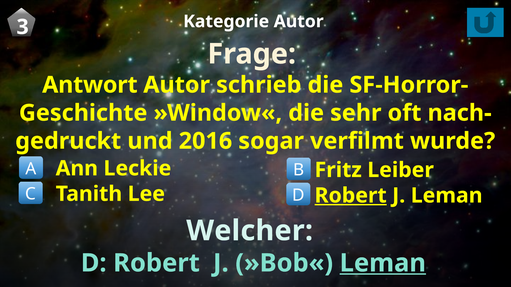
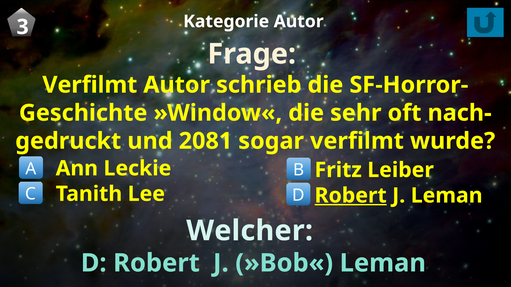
Antwort: Antwort -> Verfilmt (90, 85)
2016: 2016 -> 2081 (205, 141)
Leman underline: present -> none (383, 263)
